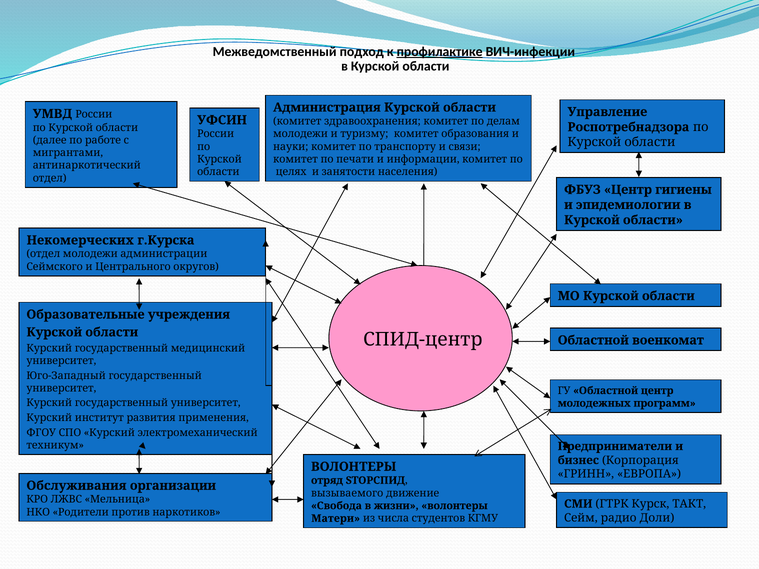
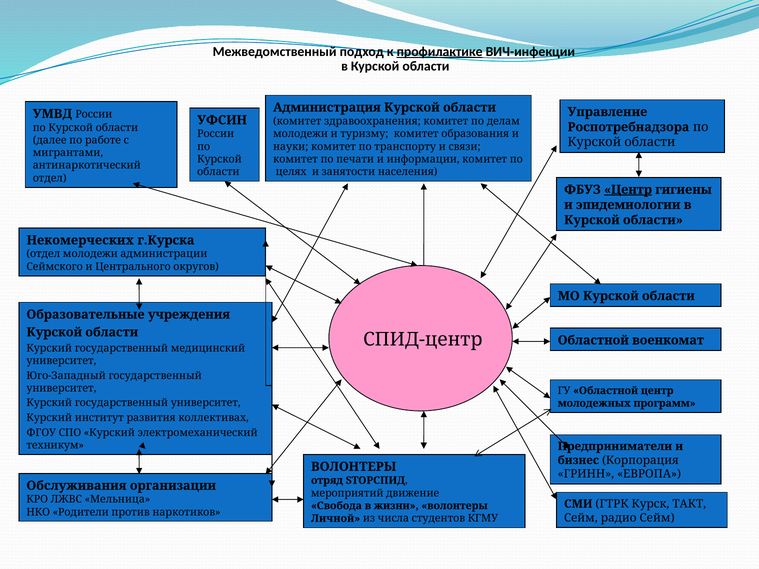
Центр underline: none -> present (628, 190)
применения: применения -> коллективах (214, 418)
вызываемого: вызываемого -> мероприятий (347, 493)
радио Доли: Доли -> Сейм (657, 518)
Матери: Матери -> Личной (336, 519)
